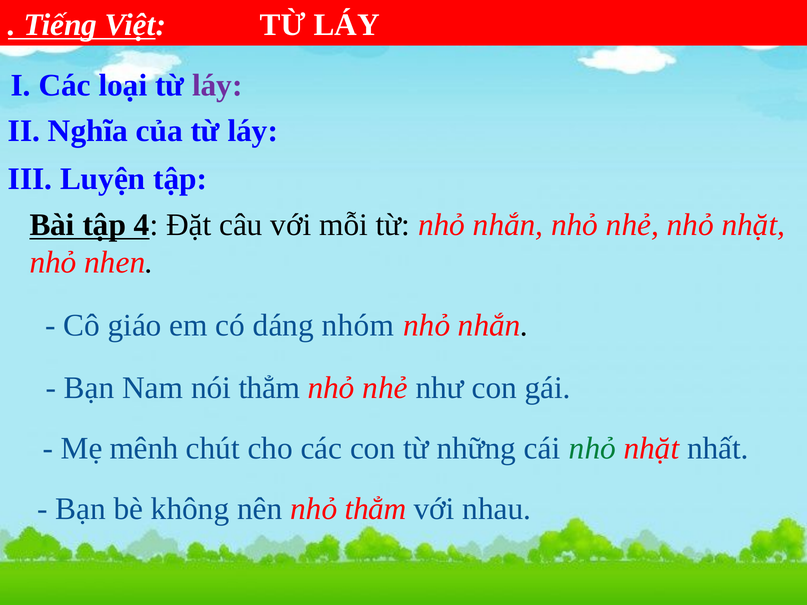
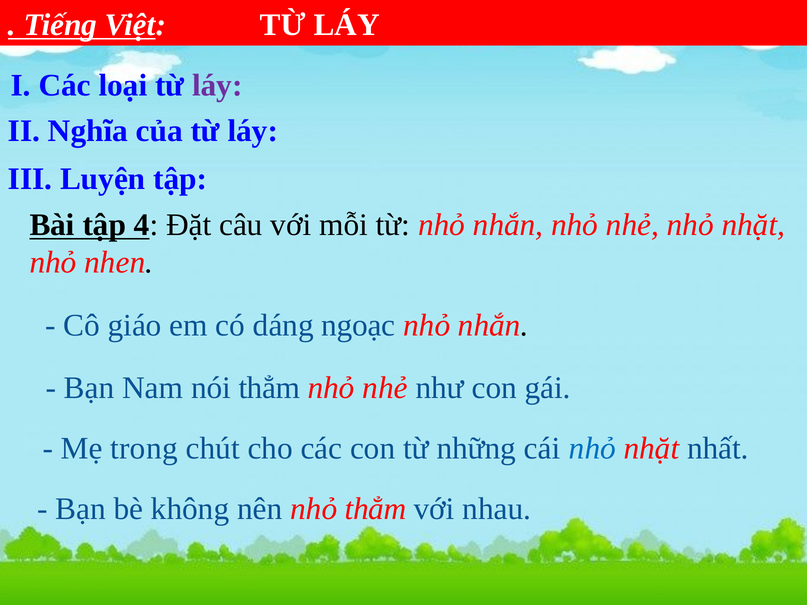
nhóm: nhóm -> ngoạc (358, 326)
mênh: mênh -> trong (144, 449)
nhỏ colour: green -> blue (592, 449)
